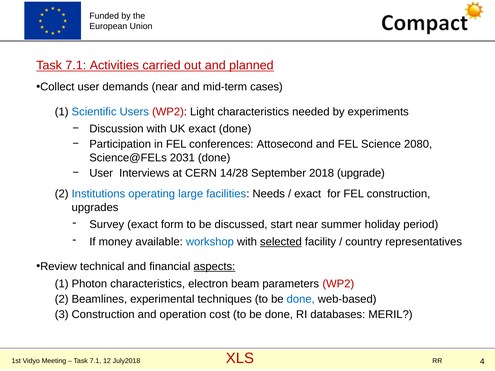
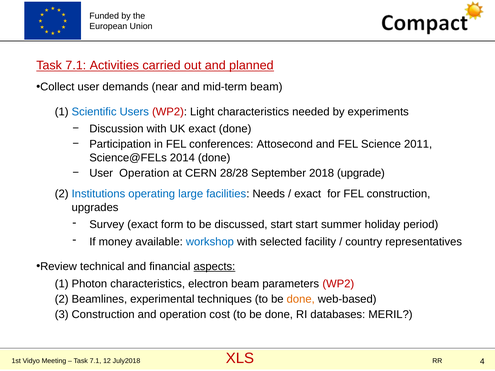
mid-term cases: cases -> beam (266, 87)
2080: 2080 -> 2011 (418, 144)
2031: 2031 -> 2014 (182, 158)
User Interviews: Interviews -> Operation (144, 173)
14/28: 14/28 -> 28/28 (234, 173)
start near: near -> start (307, 225)
selected underline: present -> none (281, 242)
done colour: blue -> orange (301, 299)
